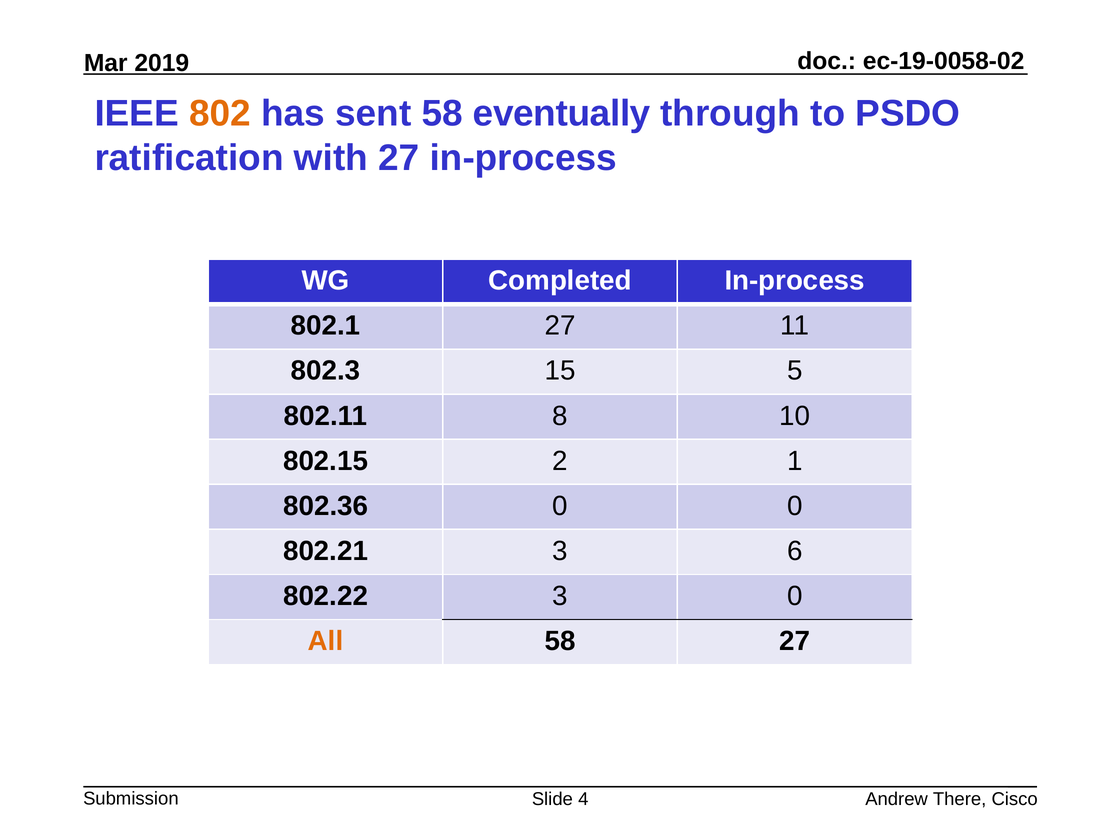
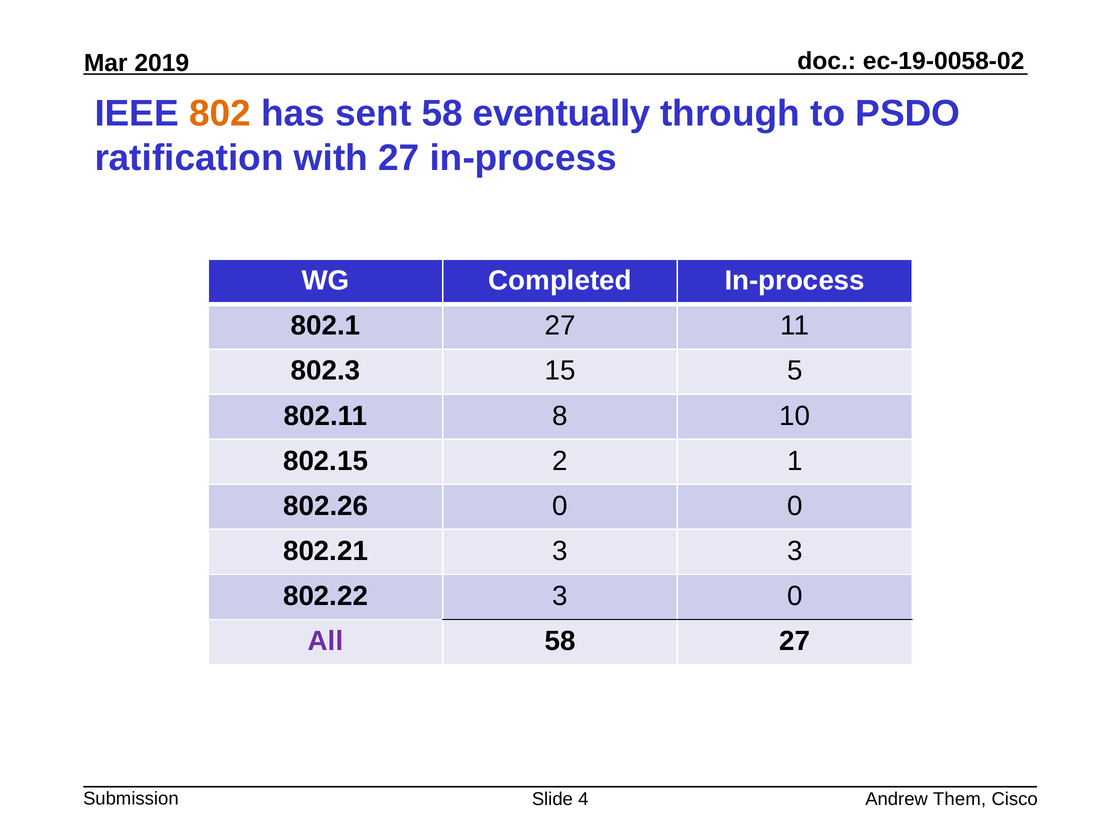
802.36: 802.36 -> 802.26 (326, 506)
3 6: 6 -> 3 (795, 551)
All colour: orange -> purple (326, 641)
There: There -> Them (960, 799)
